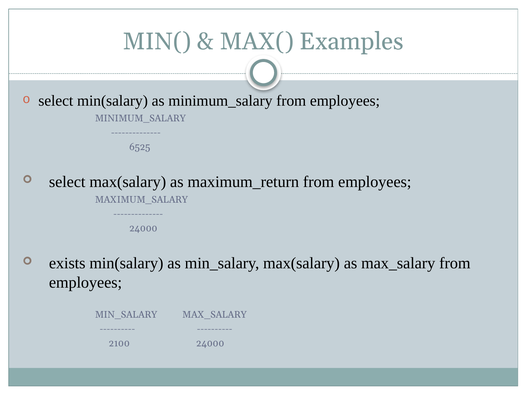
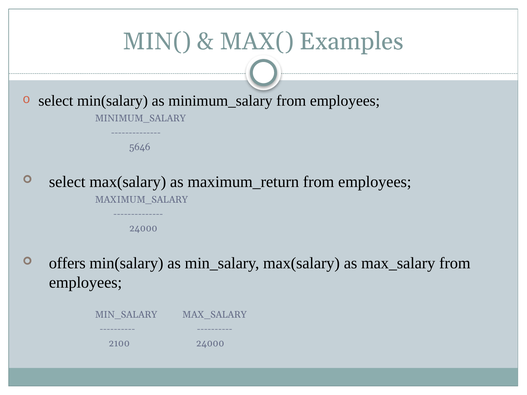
6525: 6525 -> 5646 (140, 147)
exists: exists -> offers (67, 263)
